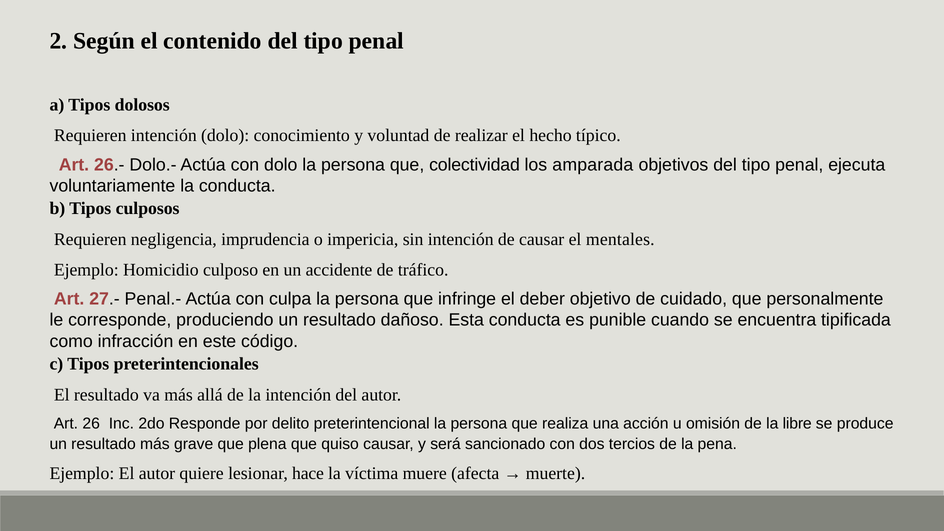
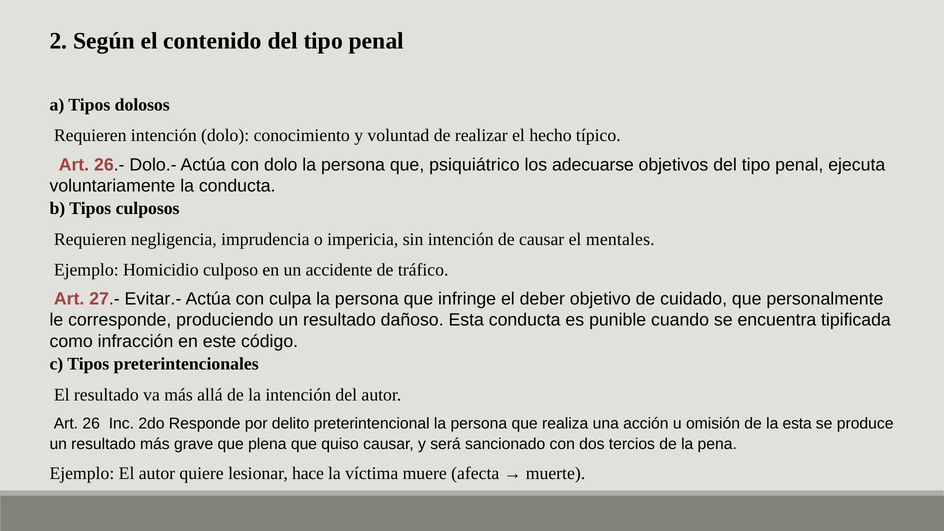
colectividad: colectividad -> psiquiátrico (474, 165)
amparada: amparada -> adecuarse (593, 165)
Penal.-: Penal.- -> Evitar.- (153, 299)
la libre: libre -> esta (797, 424)
